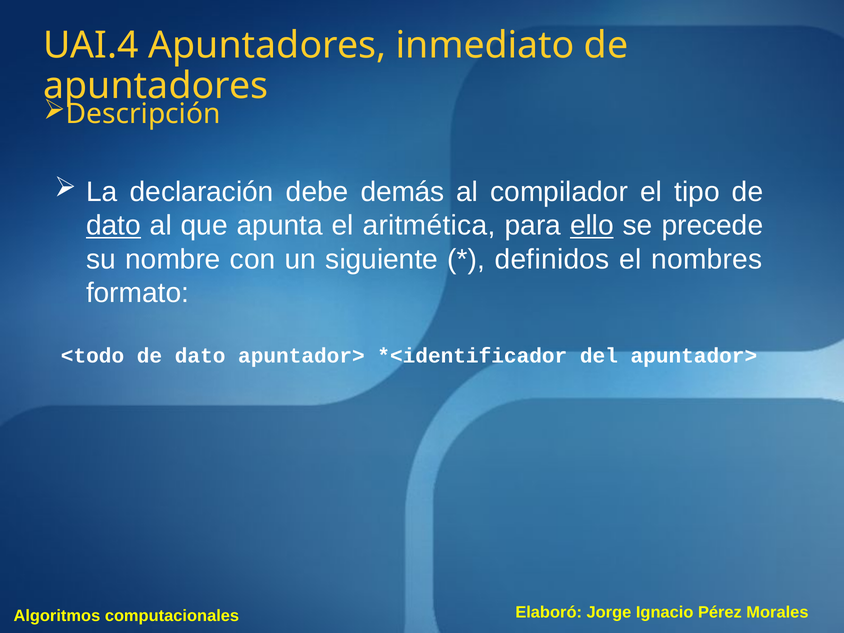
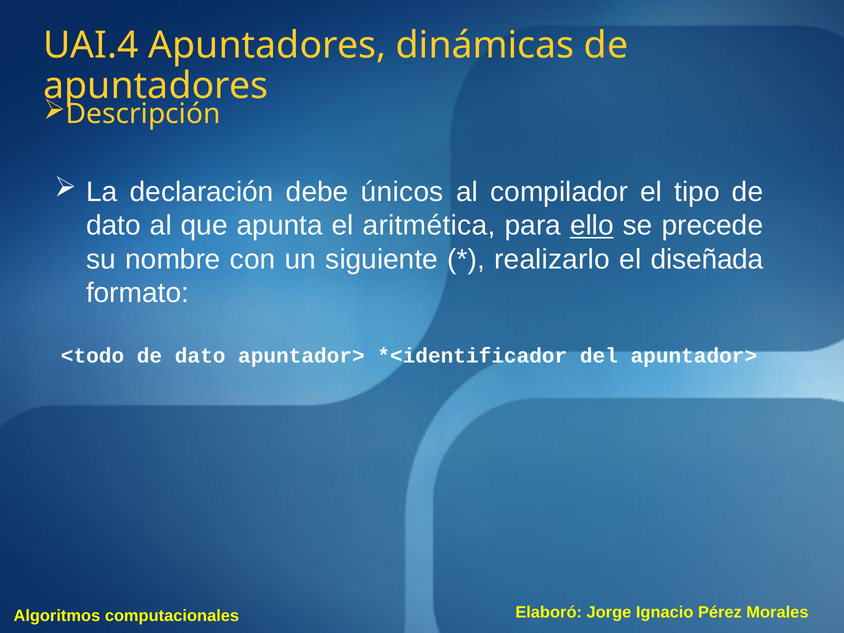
inmediato: inmediato -> dinámicas (485, 45)
demás: demás -> únicos (402, 192)
dato underline: present -> none (113, 226)
definidos: definidos -> realizarlo (552, 259)
nombres: nombres -> diseñada (707, 259)
